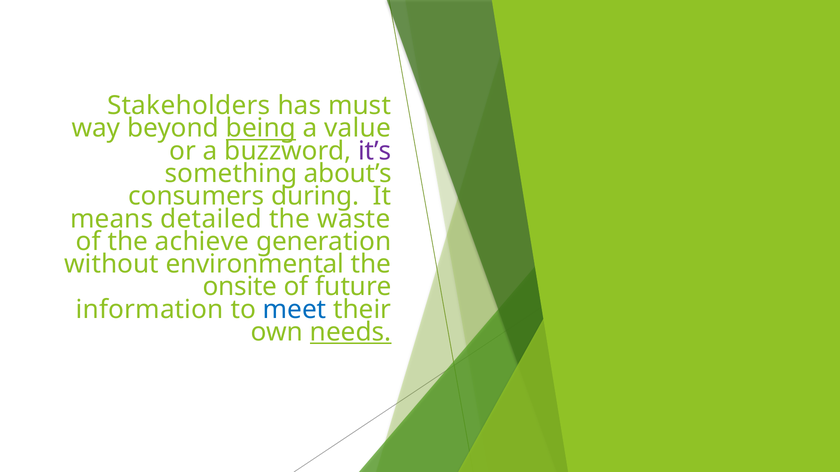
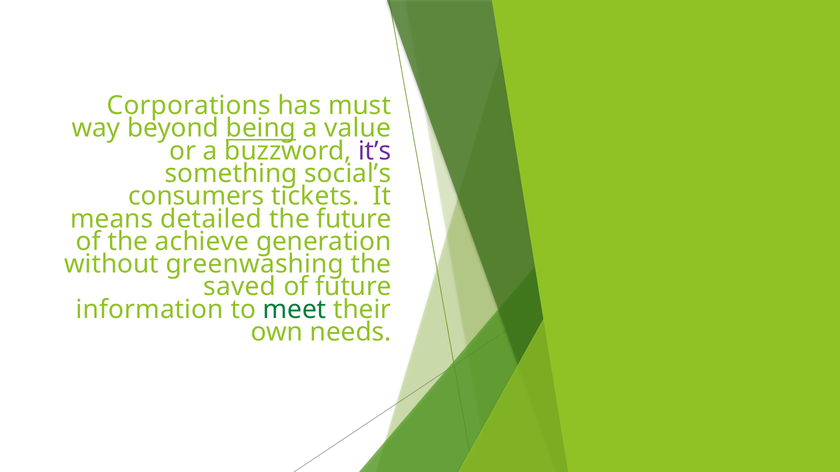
Stakeholders: Stakeholders -> Corporations (189, 106)
about’s: about’s -> social’s (348, 174)
during: during -> tickets (315, 196)
the waste: waste -> future (354, 219)
environmental: environmental -> greenwashing (255, 264)
onsite: onsite -> saved (240, 287)
meet colour: blue -> green (294, 310)
needs underline: present -> none (351, 332)
